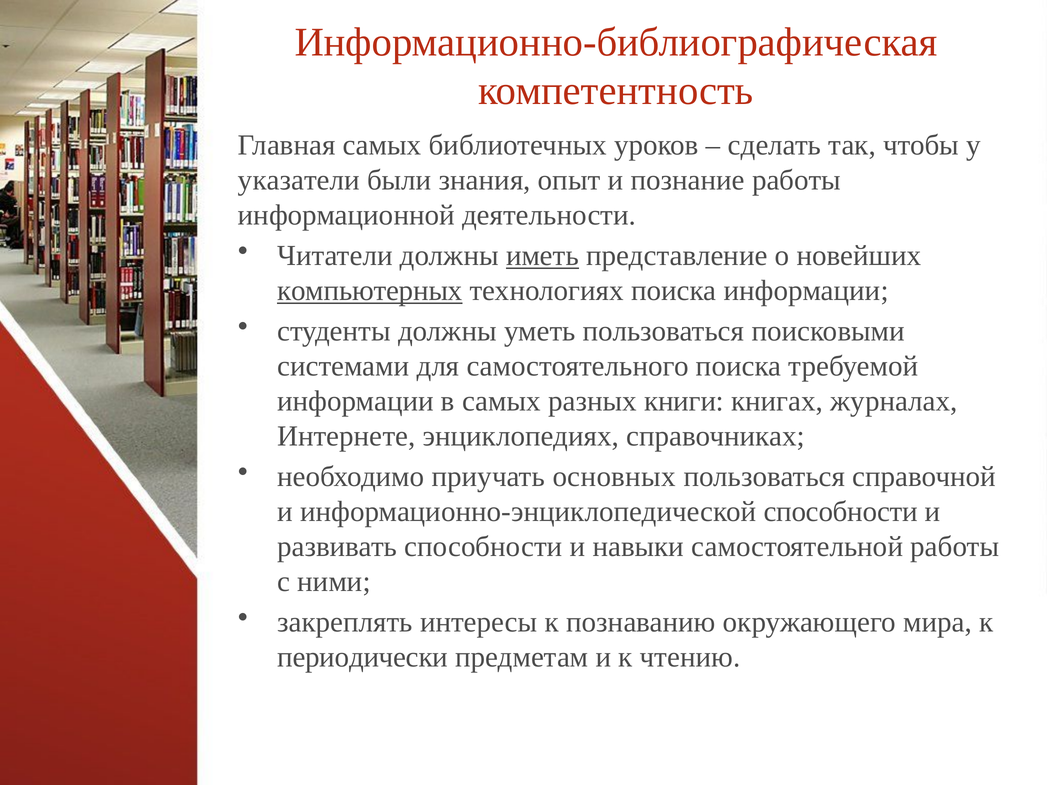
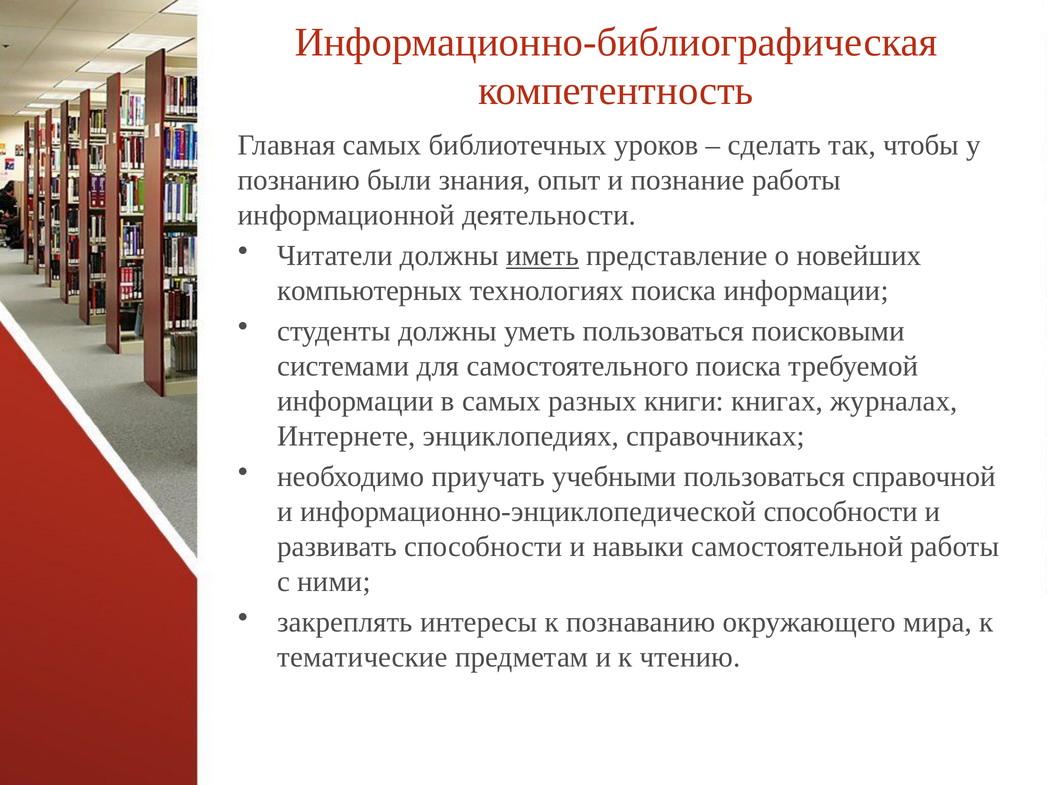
указатели: указатели -> познанию (299, 180)
компьютерных underline: present -> none (370, 291)
основных: основных -> учебными (614, 477)
периодически: периодически -> тематические (362, 657)
